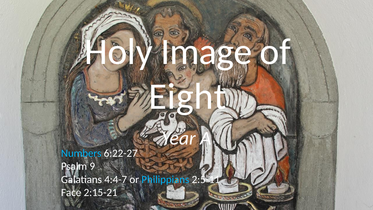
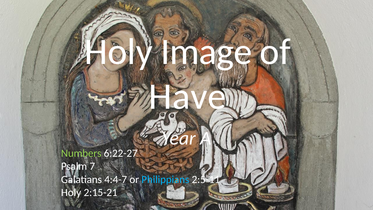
Eight: Eight -> Have (187, 96)
Numbers colour: light blue -> light green (81, 153)
9: 9 -> 7 (92, 166)
Face: Face -> Holy (71, 192)
